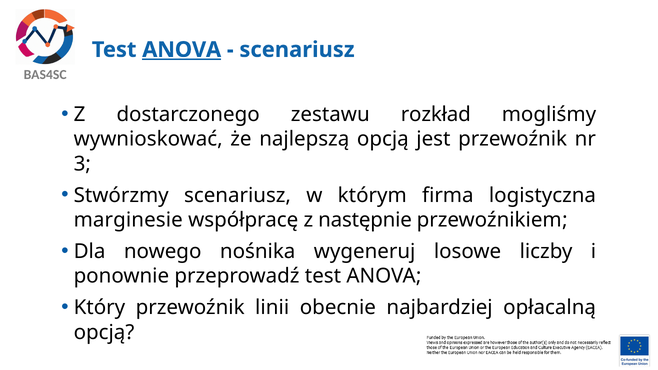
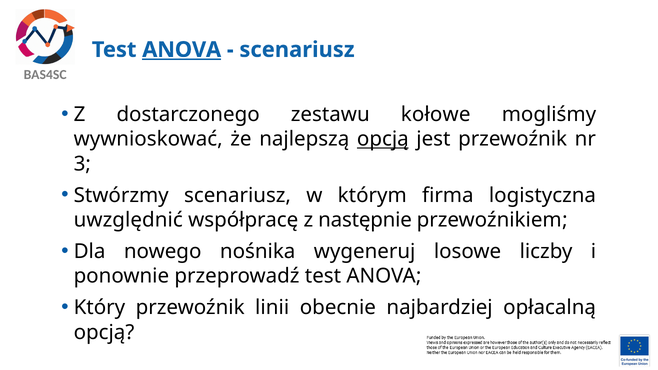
rozkład: rozkład -> kołowe (436, 114)
opcją underline: none -> present (383, 139)
marginesie: marginesie -> uwzględnić (128, 220)
